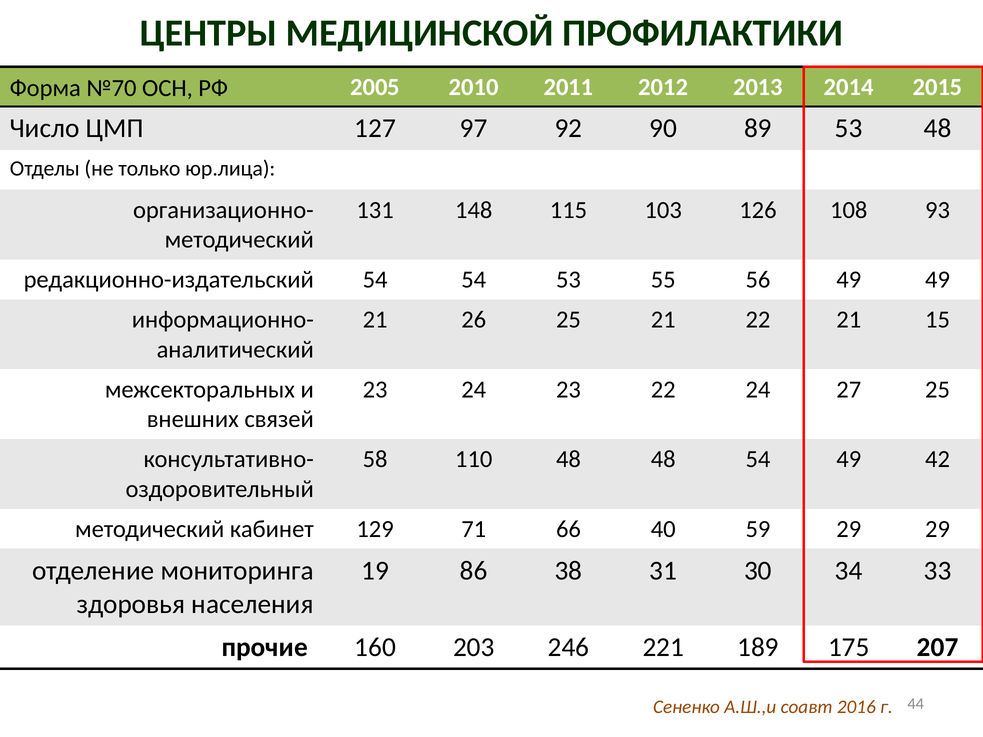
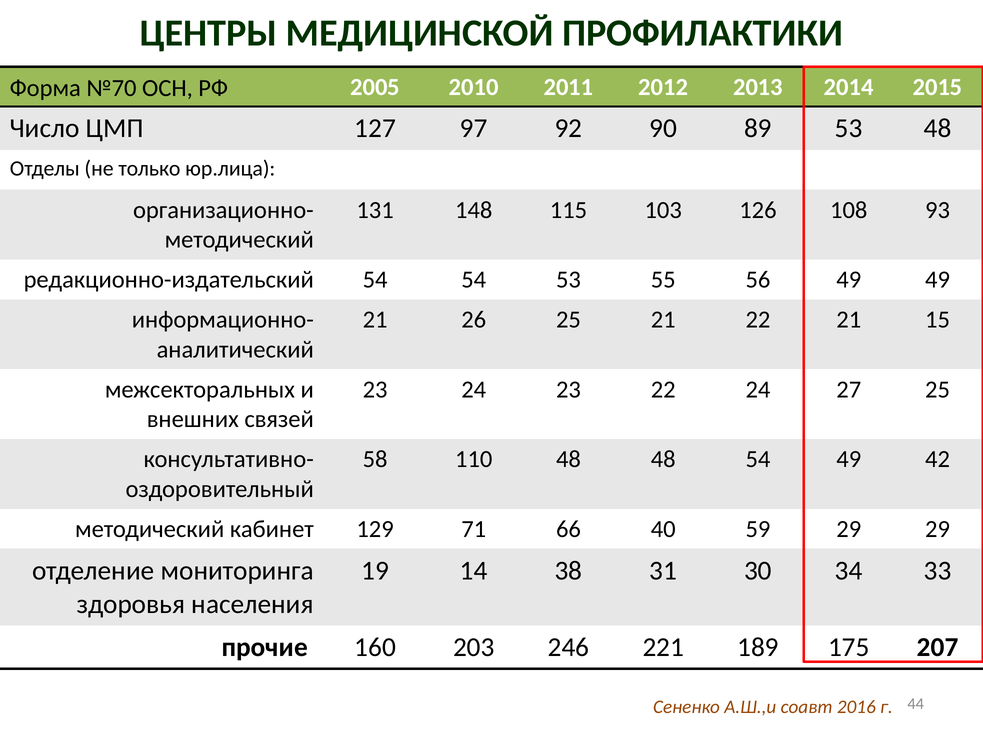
86: 86 -> 14 (474, 571)
